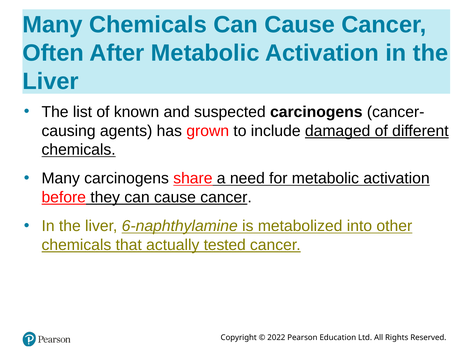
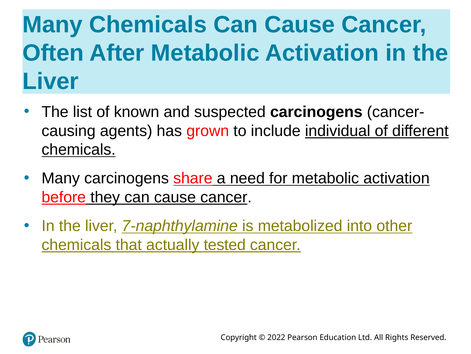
damaged: damaged -> individual (338, 131)
6-naphthylamine: 6-naphthylamine -> 7-naphthylamine (180, 226)
